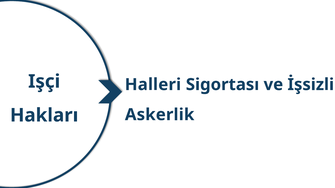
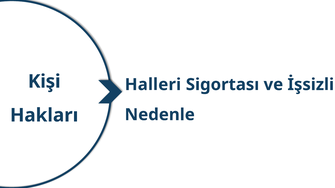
Işçi: Işçi -> Kişi (44, 82)
Askerlik: Askerlik -> Nedenle (160, 115)
